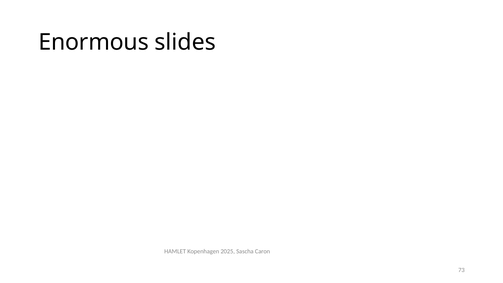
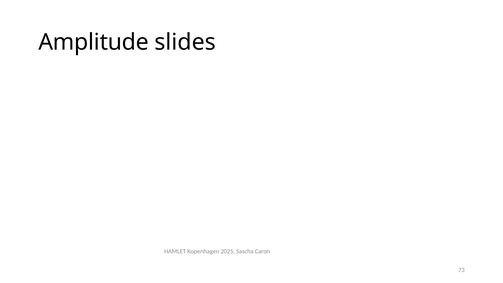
Enormous: Enormous -> Amplitude (94, 42)
